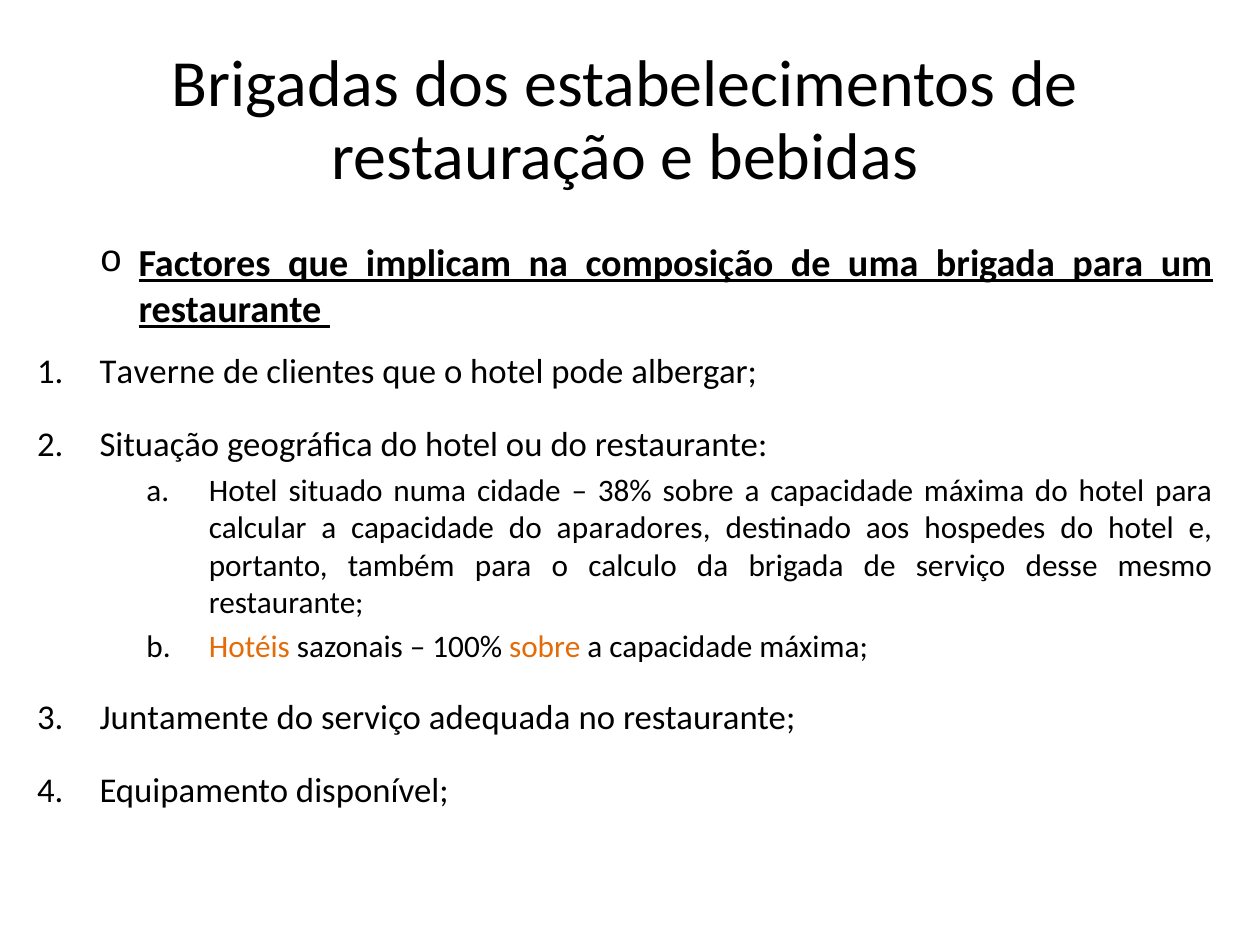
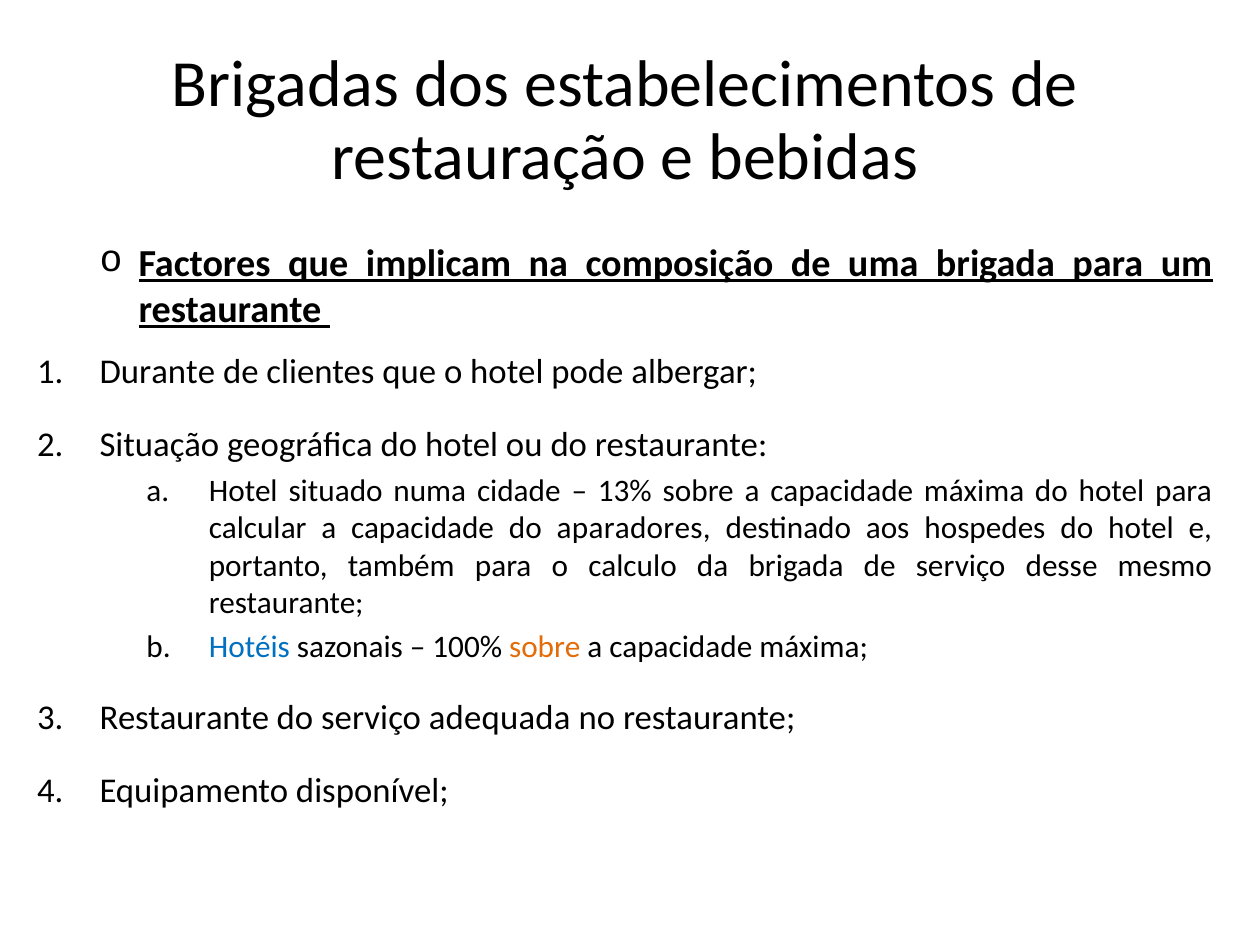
Taverne: Taverne -> Durante (157, 373)
38%: 38% -> 13% (625, 491)
Hotéis colour: orange -> blue (249, 648)
Juntamente: Juntamente -> Restaurante (184, 719)
